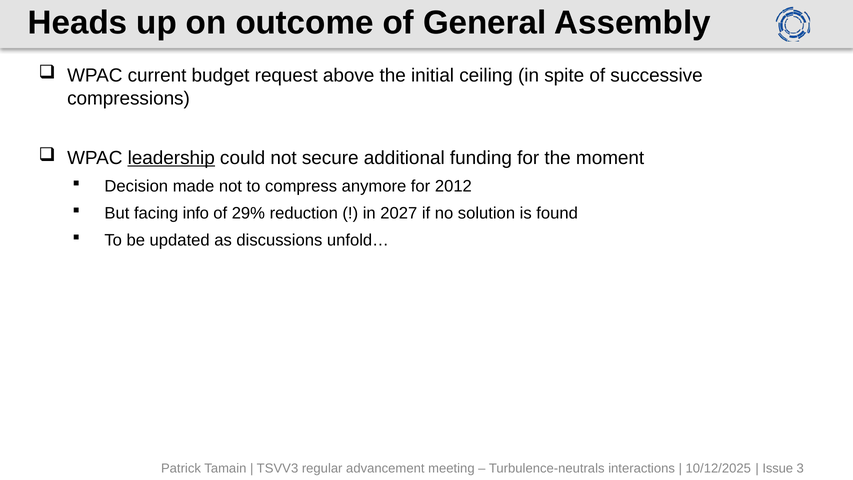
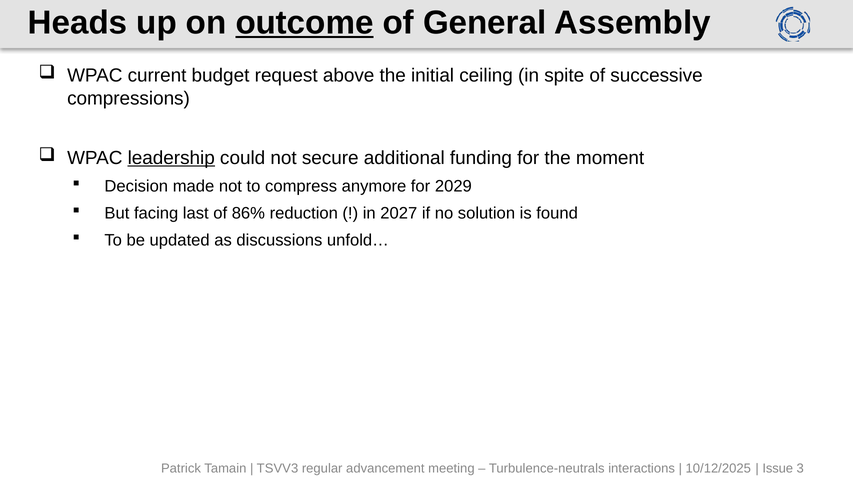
outcome underline: none -> present (305, 23)
2012: 2012 -> 2029 (453, 186)
info: info -> last (196, 213)
29%: 29% -> 86% (248, 213)
